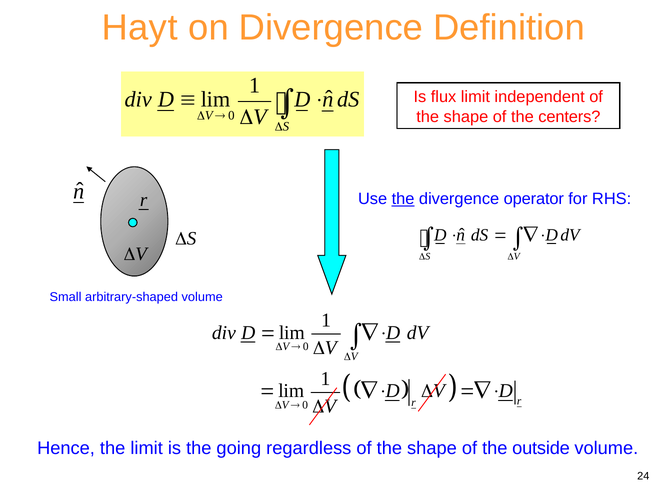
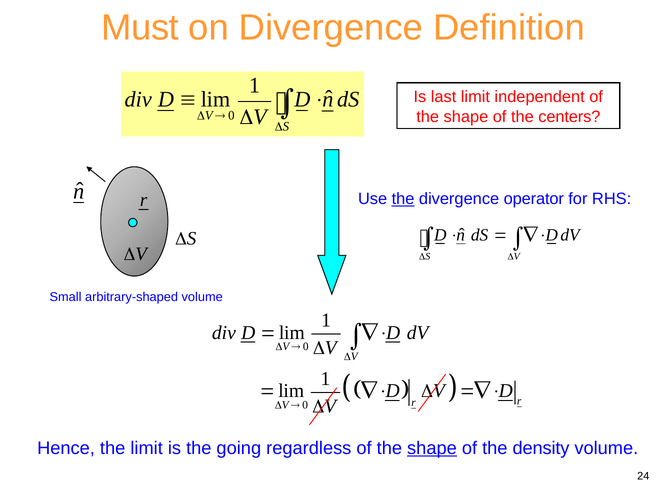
Hayt: Hayt -> Must (140, 28)
flux: flux -> last (444, 97)
shape underline: none -> present (432, 448)
outside: outside -> density (541, 448)
